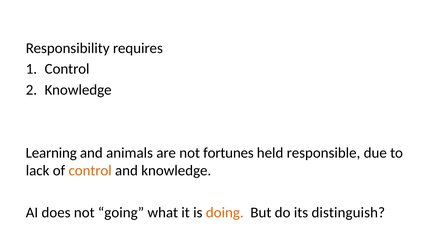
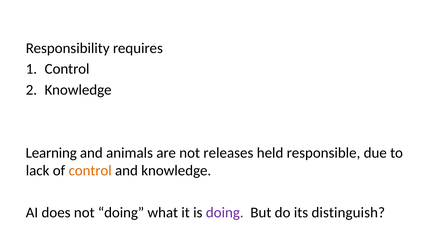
fortunes: fortunes -> releases (228, 153)
not going: going -> doing (121, 213)
doing colour: orange -> purple (225, 213)
